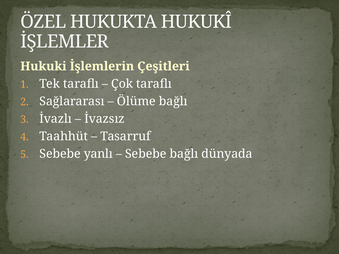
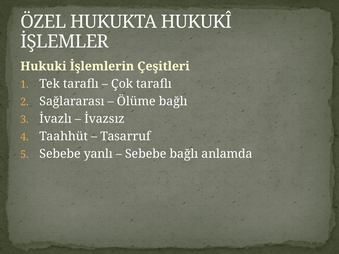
dünyada: dünyada -> anlamda (227, 154)
